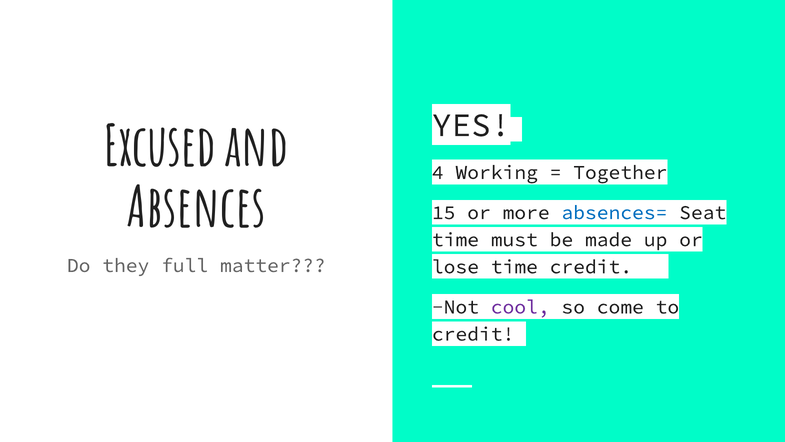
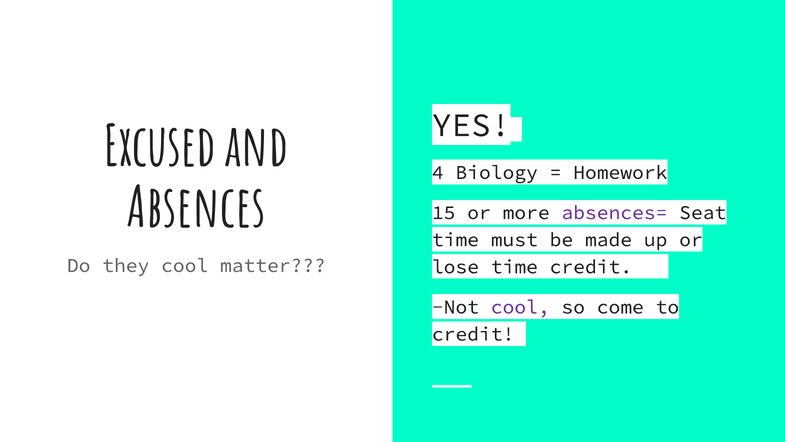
Working: Working -> Biology (497, 172)
Together: Together -> Homework (620, 172)
absences= colour: blue -> purple (614, 212)
they full: full -> cool (185, 265)
